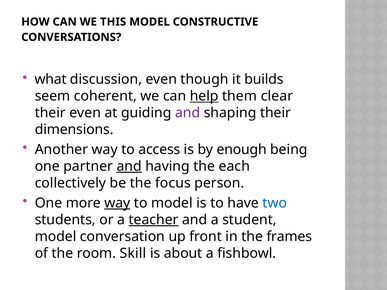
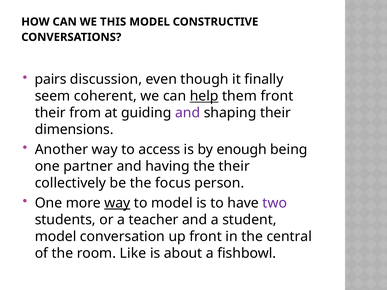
what: what -> pairs (51, 79)
builds: builds -> finally (264, 79)
them clear: clear -> front (277, 96)
their even: even -> from (85, 113)
and underline: present -> none (129, 166)
the each: each -> their (234, 166)
two colour: blue -> purple (275, 203)
teacher underline: present -> none (154, 220)
frames: frames -> central (289, 237)
Skill: Skill -> Like (133, 253)
